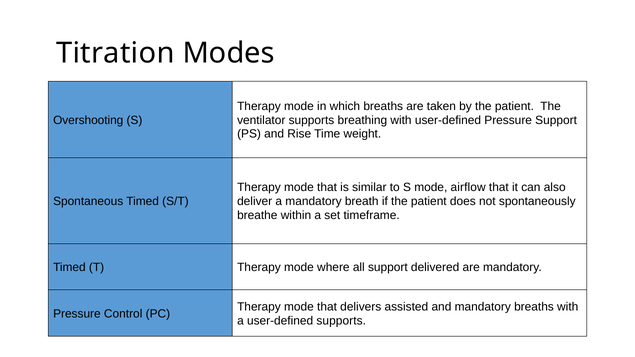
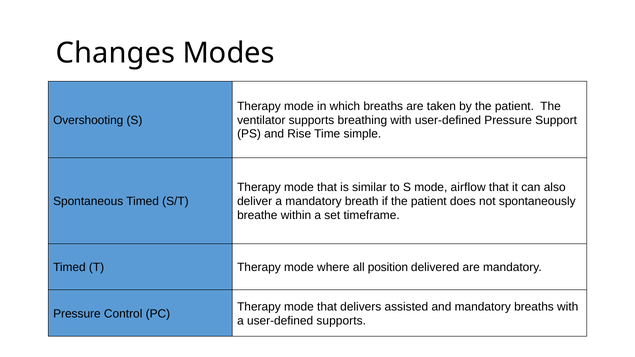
Titration: Titration -> Changes (115, 53)
weight: weight -> simple (362, 134)
all support: support -> position (388, 268)
